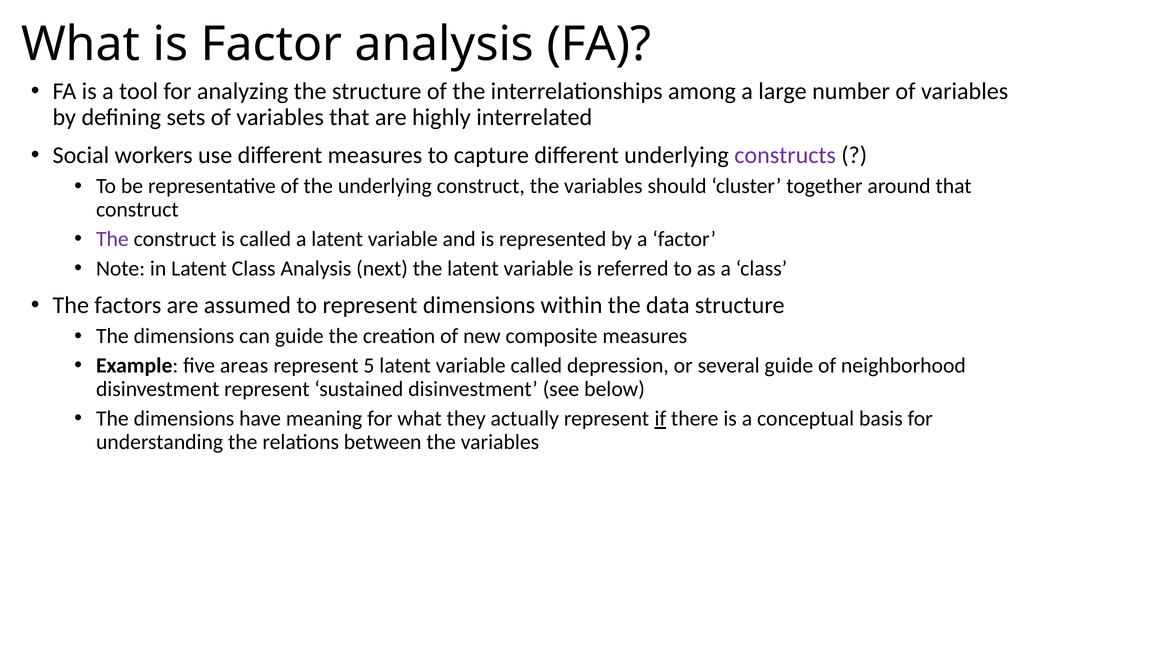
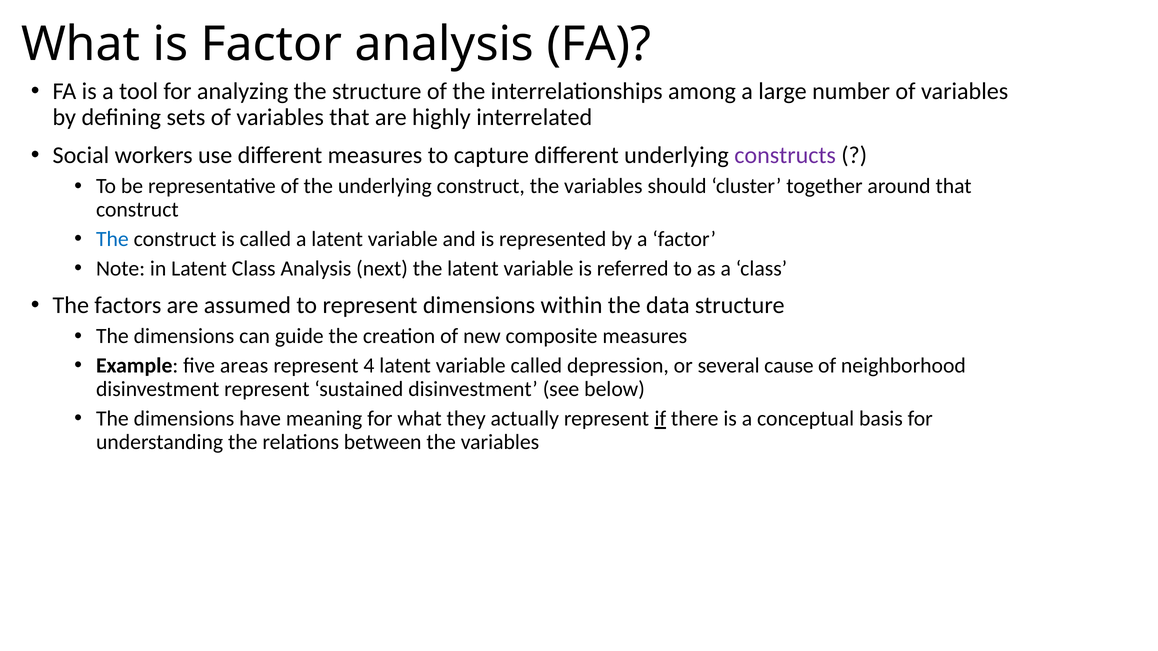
The colour: purple -> blue (112, 239)
5: 5 -> 4 (369, 366)
several guide: guide -> cause (789, 366)
